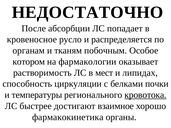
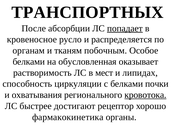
НЕДОСТАТОЧНО: НЕДОСТАТОЧНО -> ТРАНСПОРТНЫХ (88, 12)
попадает underline: none -> present (125, 28)
котором: котором -> белками (29, 62)
фармакологии: фармакологии -> обусловленная (87, 62)
температуры: температуры -> охватывания (37, 95)
взаимное: взаимное -> рецептор (116, 106)
